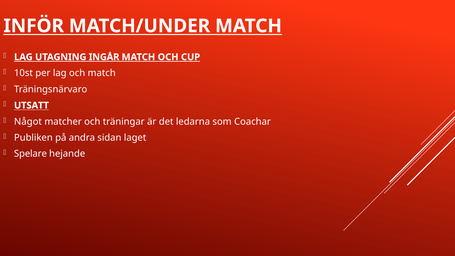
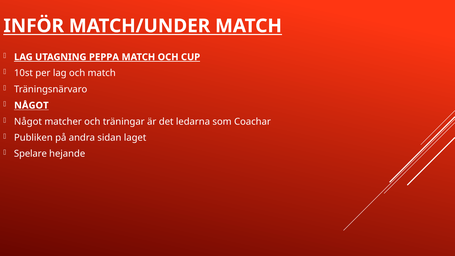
INGÅR: INGÅR -> PEPPA (104, 57)
UTSATT: UTSATT -> NÅGOT (31, 105)
